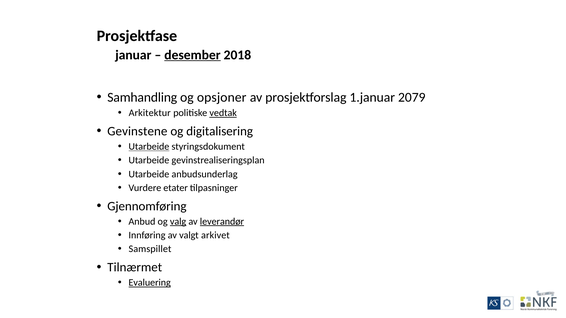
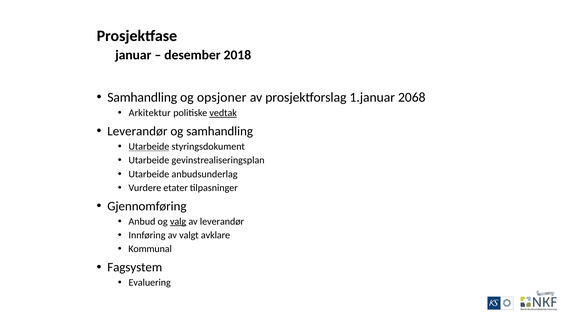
desember underline: present -> none (192, 55)
2079: 2079 -> 2068 (412, 97)
Gevinstene: Gevinstene -> Leverandør (137, 131)
og digitalisering: digitalisering -> samhandling (220, 131)
leverandør underline: present -> none (222, 222)
arkivet: arkivet -> avklare (216, 235)
Samspillet: Samspillet -> Kommunal (150, 249)
Tilnærmet: Tilnærmet -> Fagsystem (135, 268)
Evaluering underline: present -> none (150, 283)
